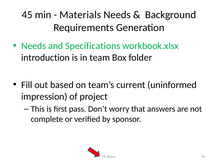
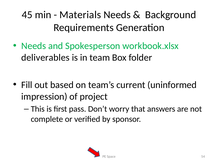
Specifications: Specifications -> Spokesperson (93, 46)
introduction: introduction -> deliverables (45, 57)
